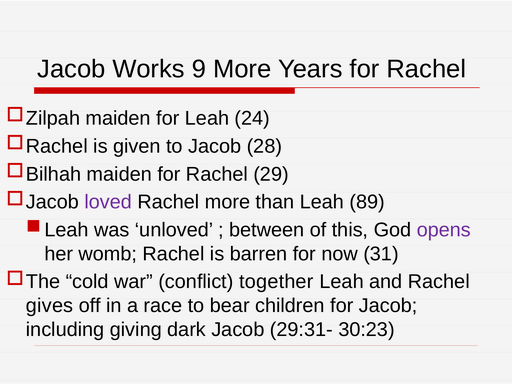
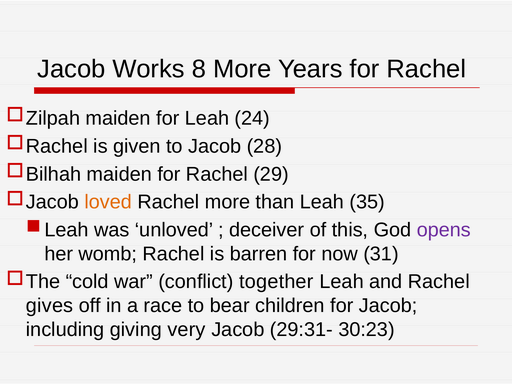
9: 9 -> 8 (199, 69)
loved colour: purple -> orange (108, 202)
89: 89 -> 35 (367, 202)
between: between -> deceiver (267, 230)
dark: dark -> very (186, 330)
